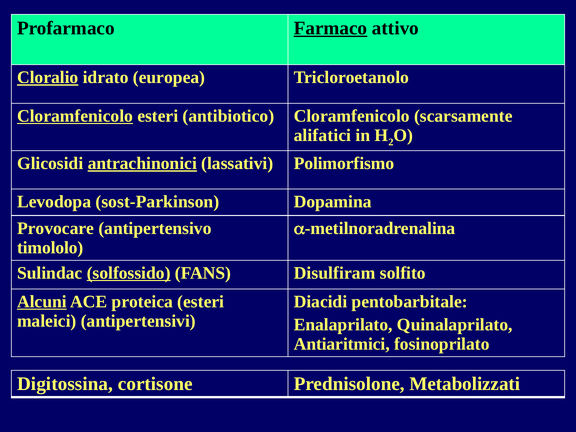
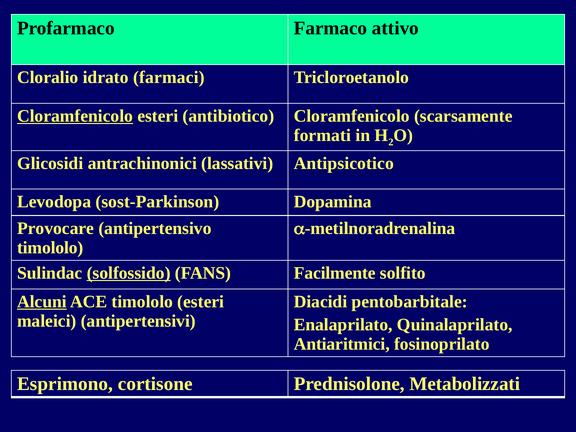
Farmaco underline: present -> none (330, 28)
Cloralio underline: present -> none (48, 77)
europea: europea -> farmaci (169, 77)
alifatici: alifatici -> formati (322, 135)
antrachinonici underline: present -> none (142, 163)
Polimorfismo: Polimorfismo -> Antipsicotico (344, 163)
Disulfiram: Disulfiram -> Facilmente (335, 273)
ACE proteica: proteica -> timololo (142, 302)
Digitossina: Digitossina -> Esprimono (65, 384)
